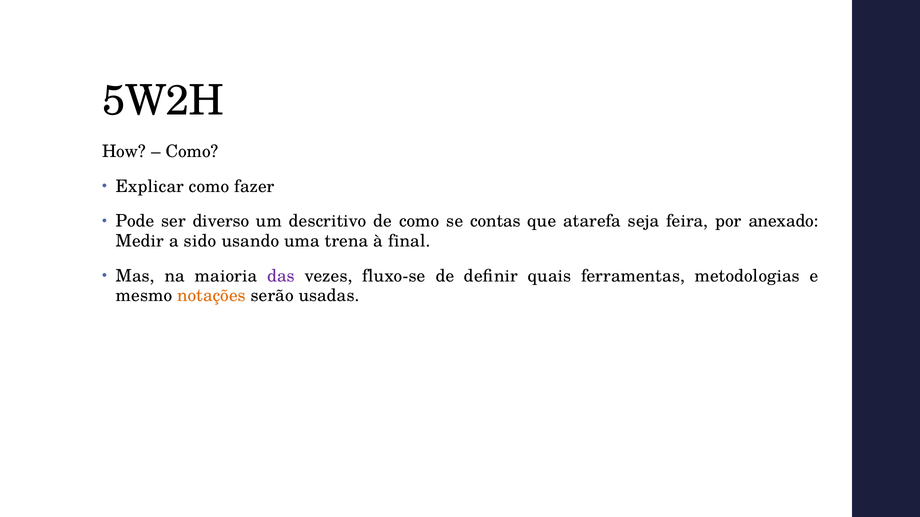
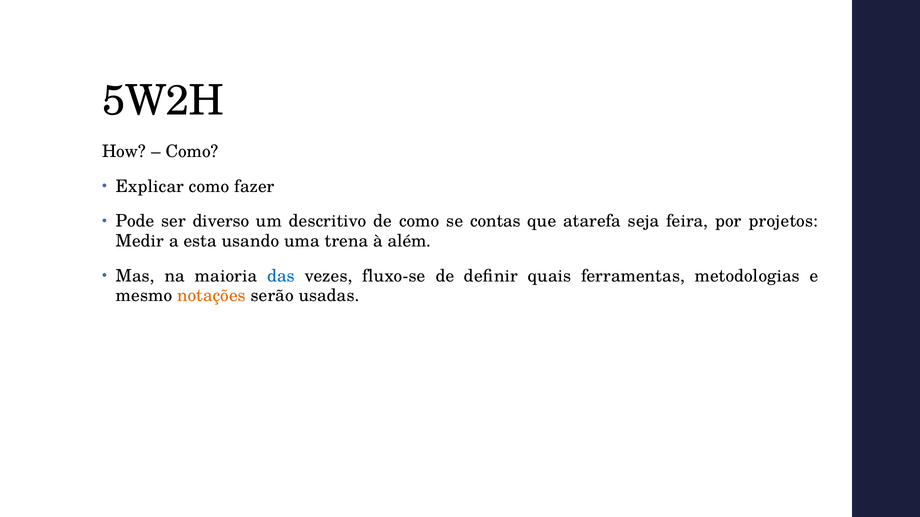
anexado: anexado -> projetos (783, 222)
sido: sido -> esta (200, 241)
final: final -> além (410, 241)
das colour: purple -> blue (281, 276)
